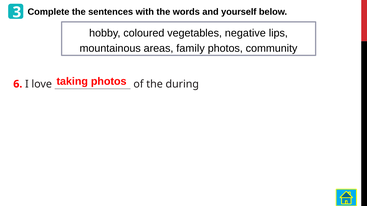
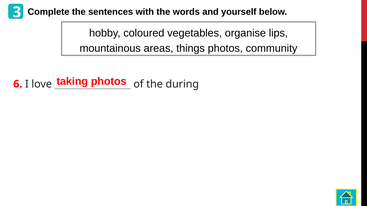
negative: negative -> organise (245, 33)
family: family -> things (191, 48)
